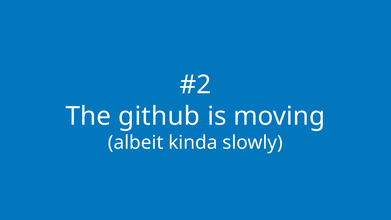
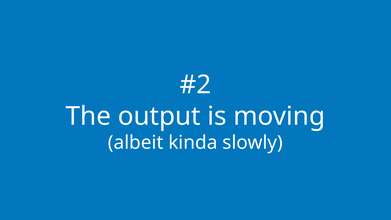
github: github -> output (159, 116)
